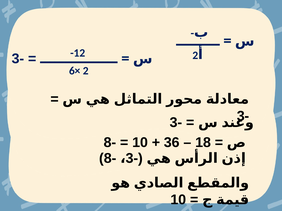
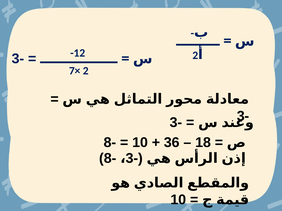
6×: 6× -> 7× (75, 71)
